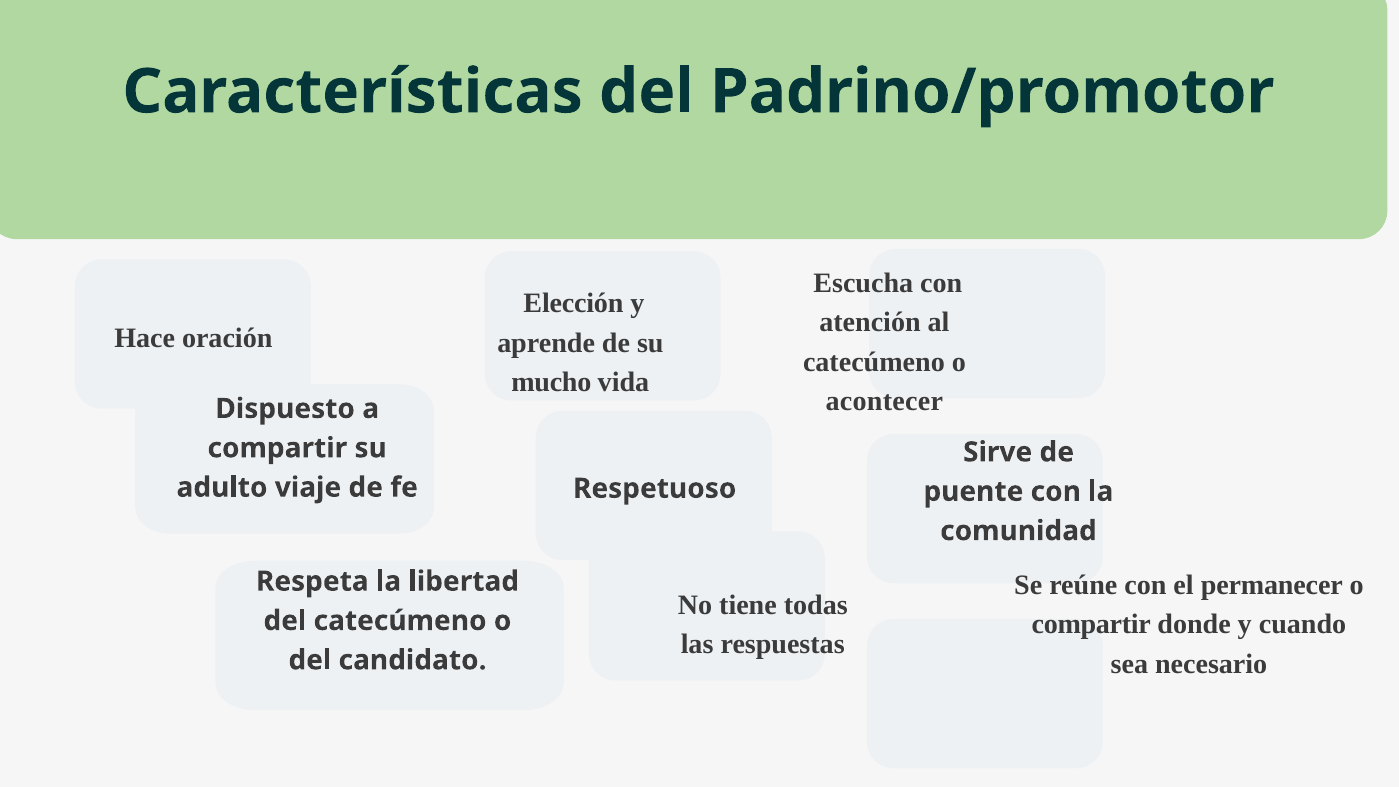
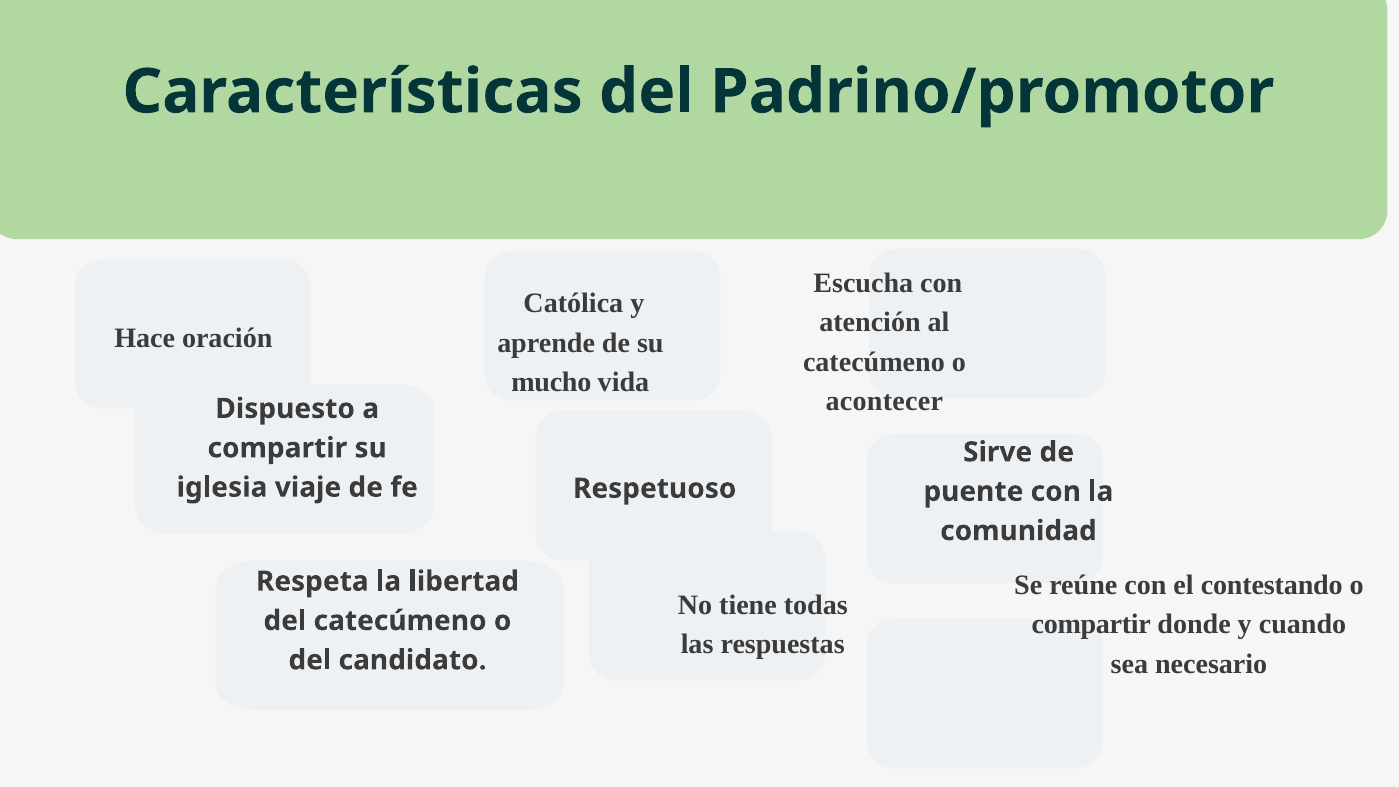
Elección: Elección -> Católica (573, 303)
adulto: adulto -> iglesia (222, 487)
permanecer: permanecer -> contestando (1272, 585)
